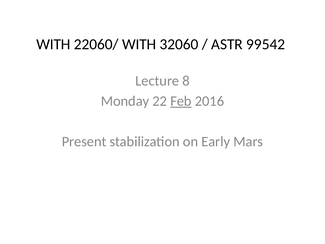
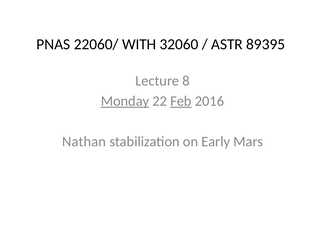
WITH: WITH -> PNAS (53, 44)
99542: 99542 -> 89395 (266, 44)
Monday underline: none -> present (125, 101)
Present: Present -> Nathan (84, 141)
